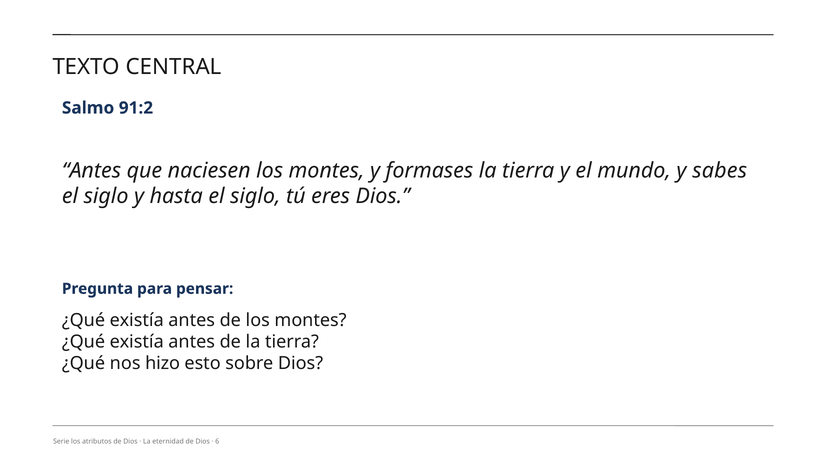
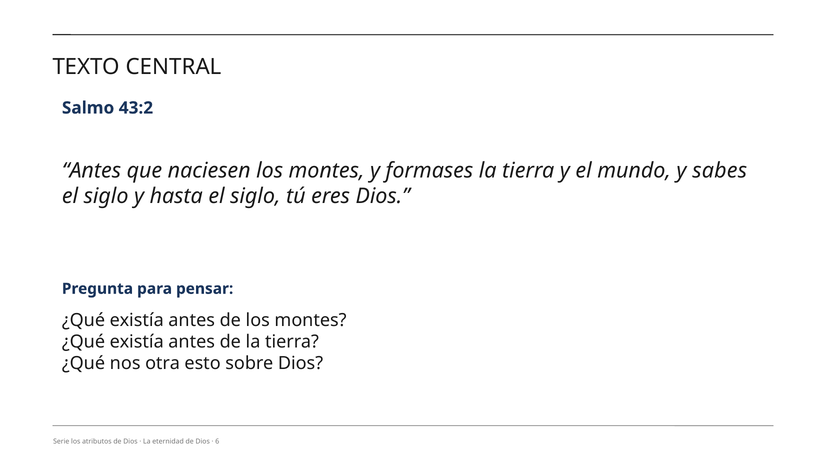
91:2: 91:2 -> 43:2 (136, 108)
hizo: hizo -> otra (163, 364)
